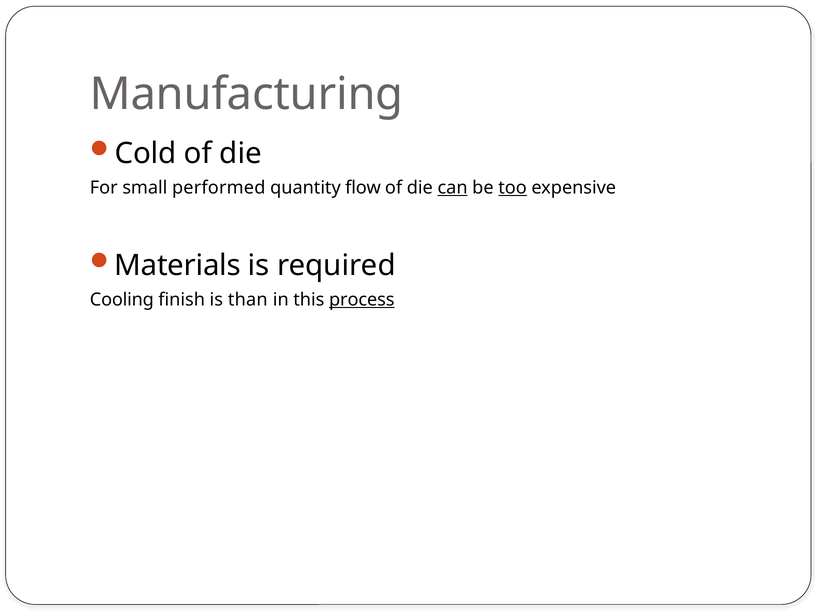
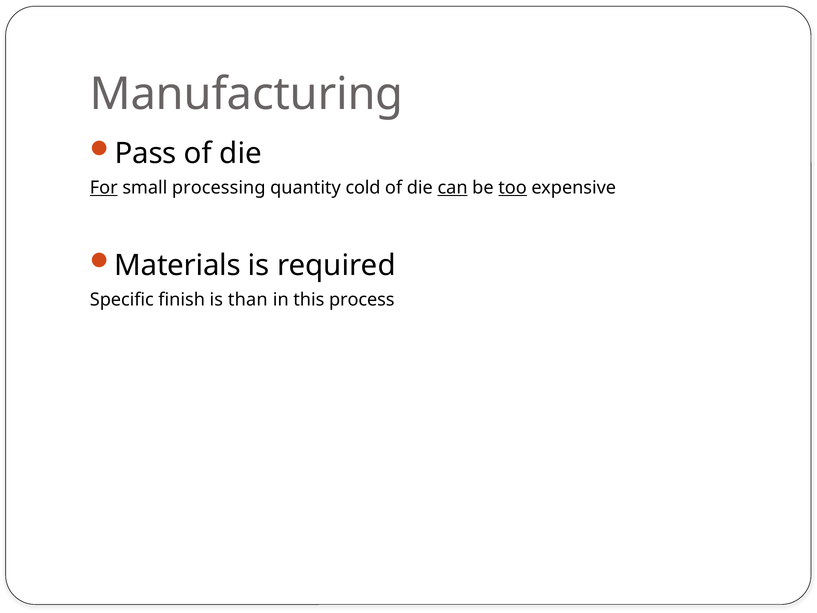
Cold: Cold -> Pass (146, 153)
For underline: none -> present (104, 188)
performed: performed -> processing (219, 188)
flow: flow -> cold (363, 188)
Cooling: Cooling -> Specific (122, 300)
process underline: present -> none (362, 300)
